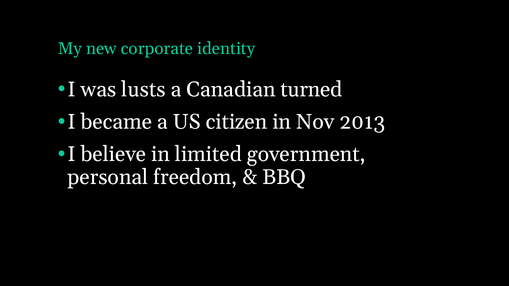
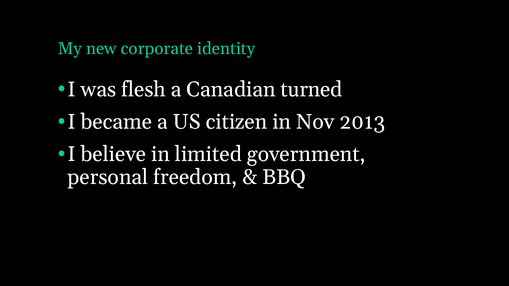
lusts: lusts -> flesh (144, 90)
